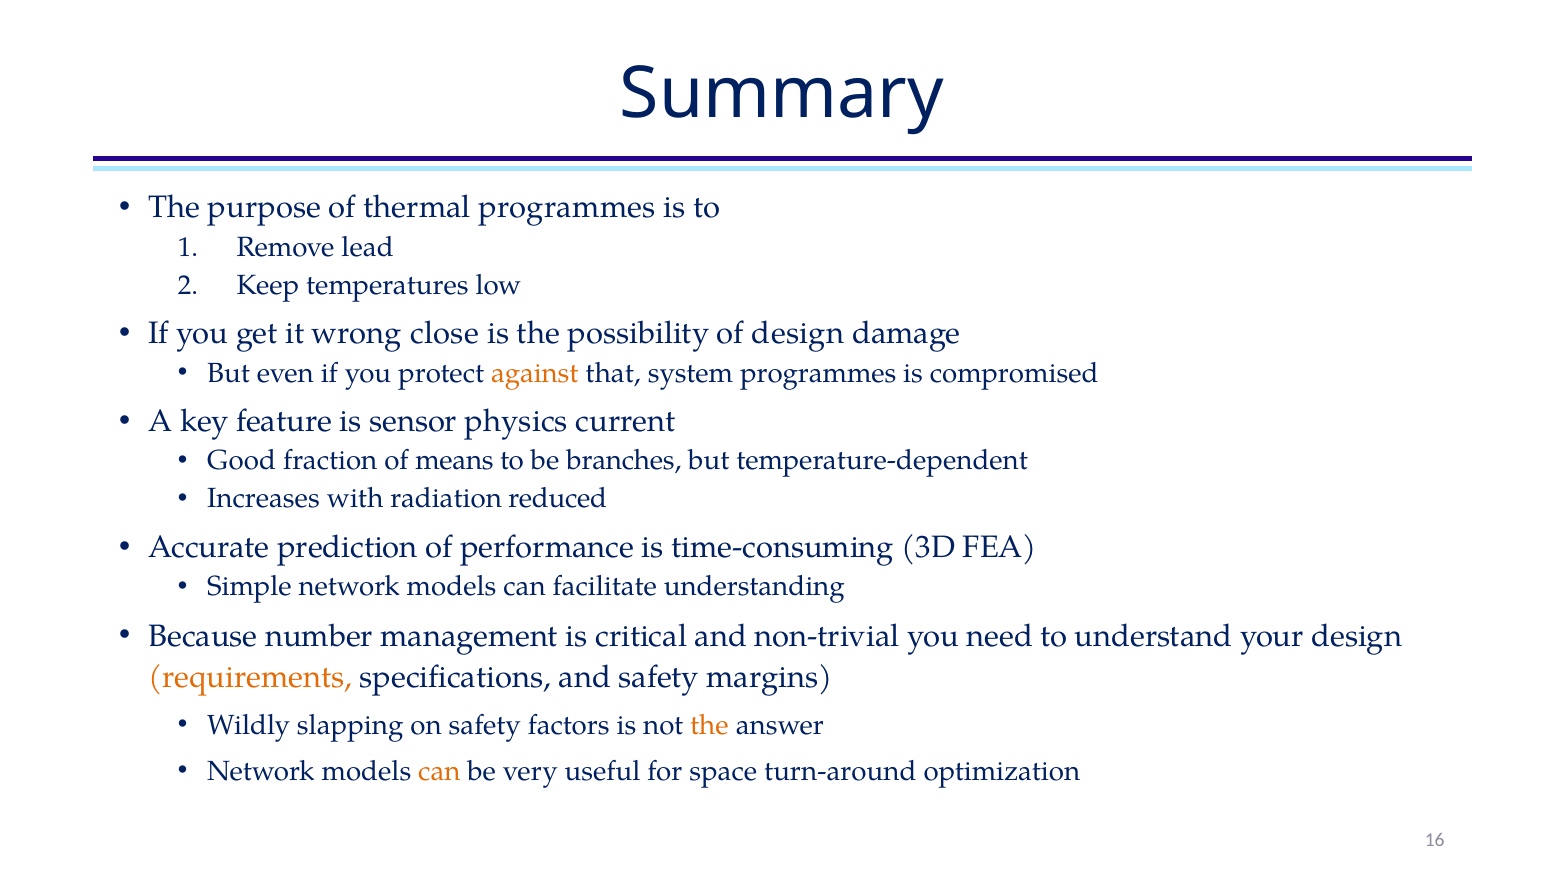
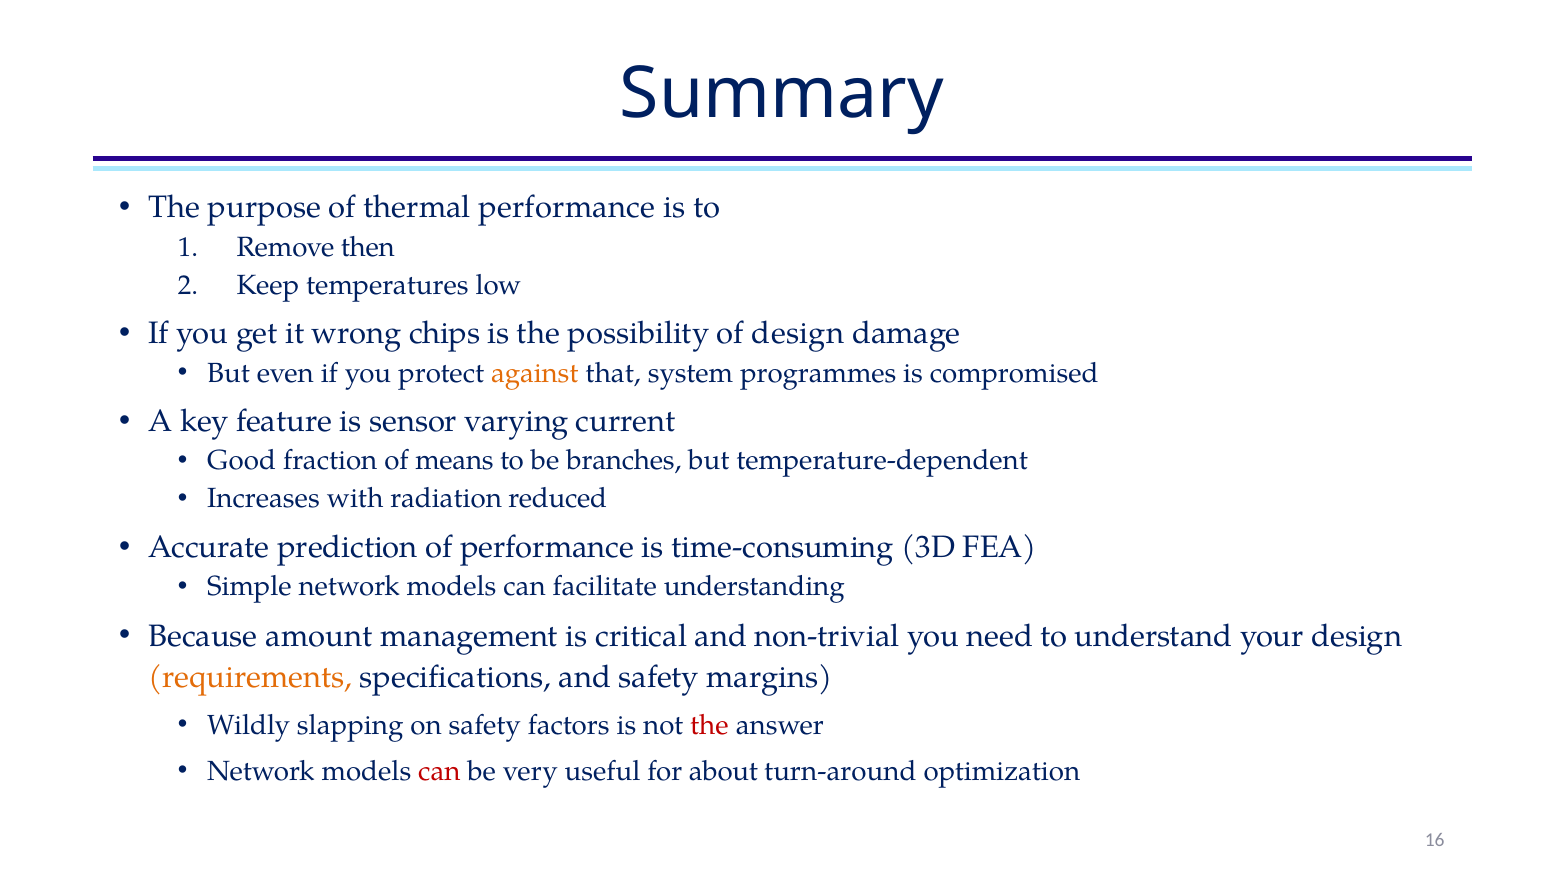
thermal programmes: programmes -> performance (567, 207)
lead: lead -> then (368, 247)
close: close -> chips (445, 333)
physics: physics -> varying (517, 421)
number: number -> amount (319, 636)
the colour: orange -> red (709, 725)
can colour: orange -> red (439, 771)
space: space -> about (723, 771)
